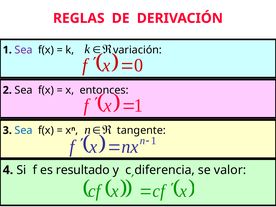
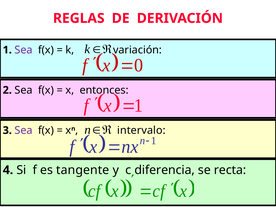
Sea colour: blue -> purple (24, 130)
tangente: tangente -> intervalo (141, 130)
resultado: resultado -> tangente (83, 170)
valor: valor -> recta (230, 170)
